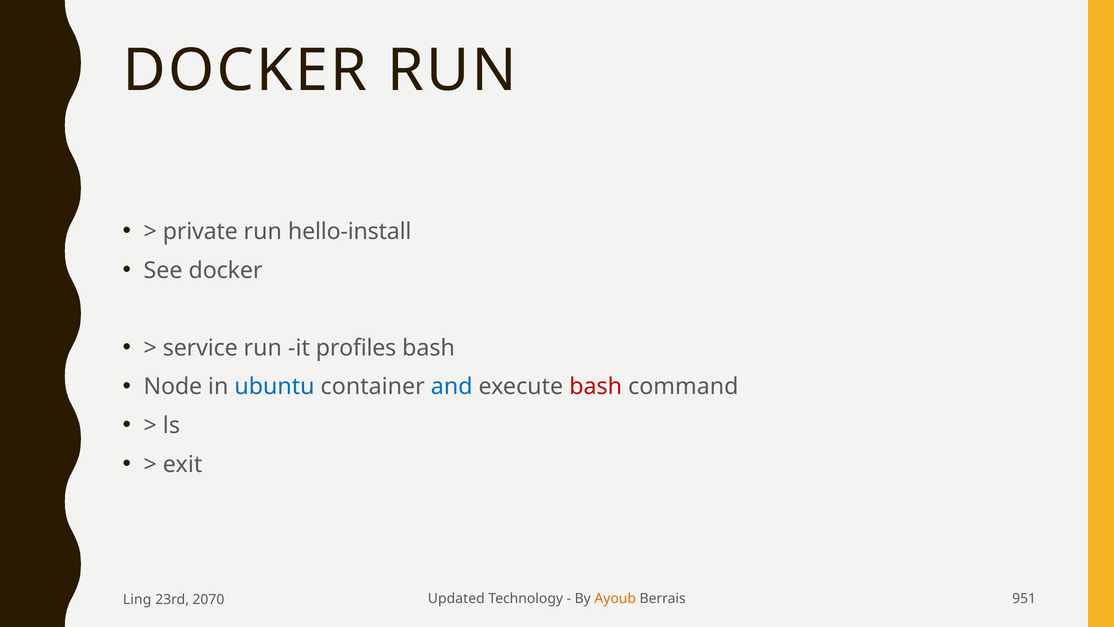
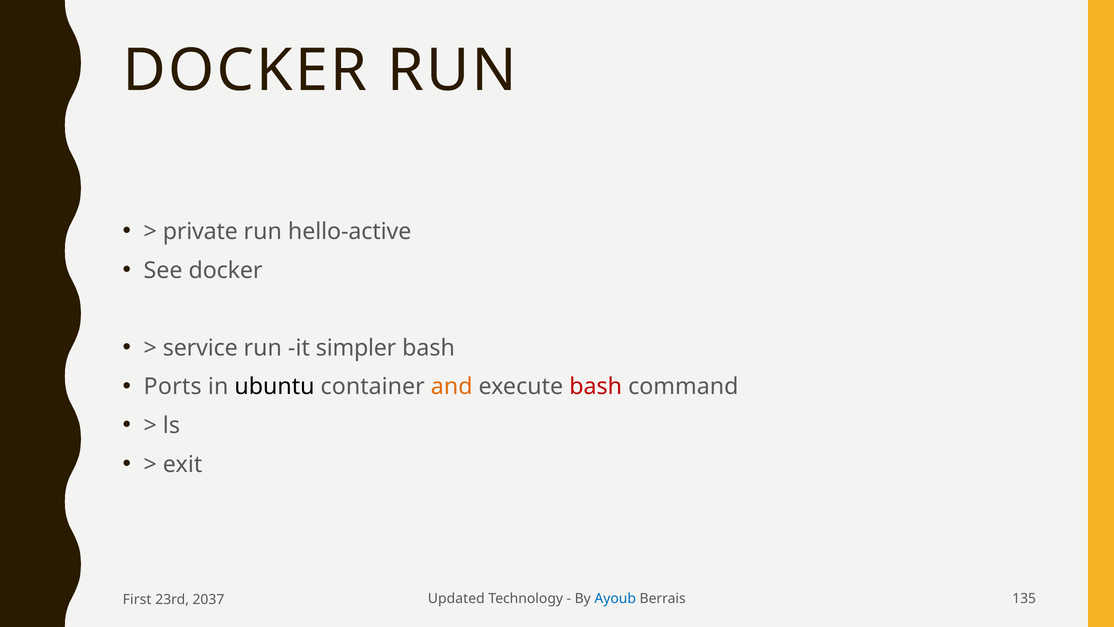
hello-install: hello-install -> hello-active (350, 231)
profiles: profiles -> simpler (356, 348)
Node: Node -> Ports (173, 387)
ubuntu colour: blue -> black (274, 387)
and colour: blue -> orange (452, 387)
Ayoub colour: orange -> blue (615, 598)
951: 951 -> 135 (1024, 598)
Ling: Ling -> First (137, 599)
2070: 2070 -> 2037 (208, 599)
